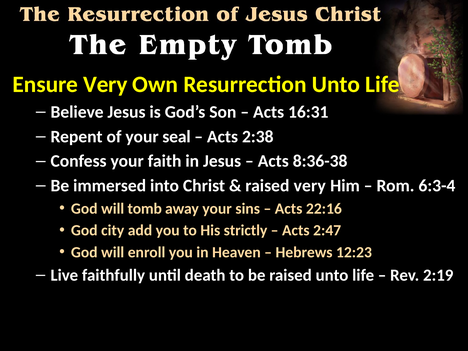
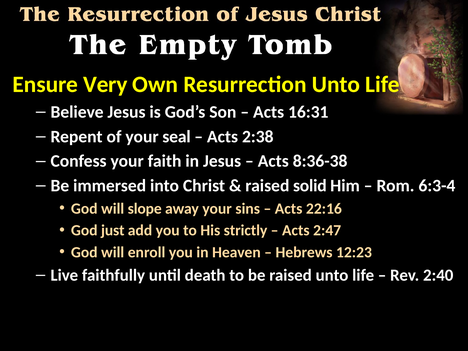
raised very: very -> solid (310, 186)
tomb: tomb -> slope (145, 209)
city: city -> just (113, 231)
2:19: 2:19 -> 2:40 (438, 275)
